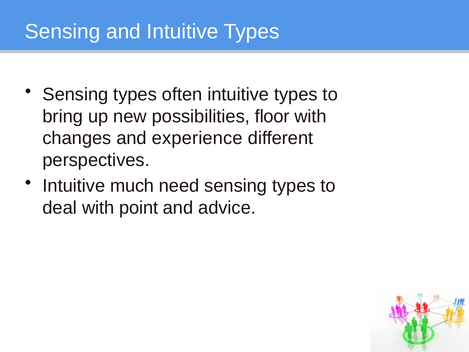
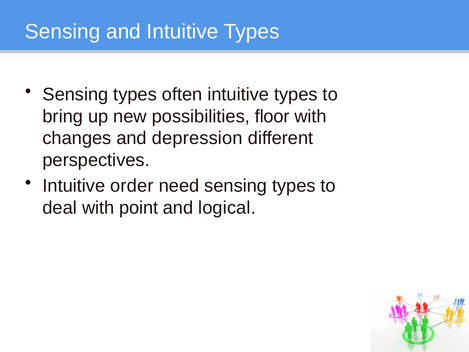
experience: experience -> depression (197, 138)
much: much -> order (132, 186)
advice: advice -> logical (227, 208)
